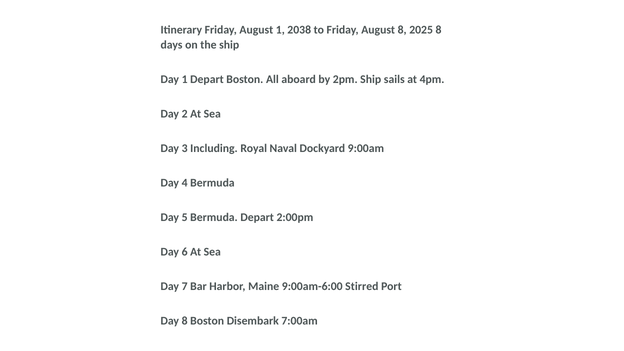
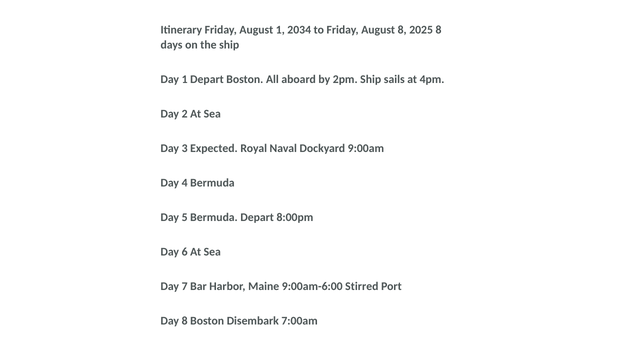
2038: 2038 -> 2034 (299, 30)
Including: Including -> Expected (214, 149)
2:00pm: 2:00pm -> 8:00pm (295, 218)
